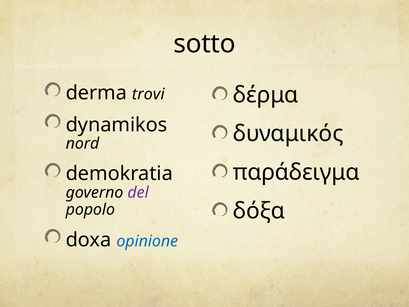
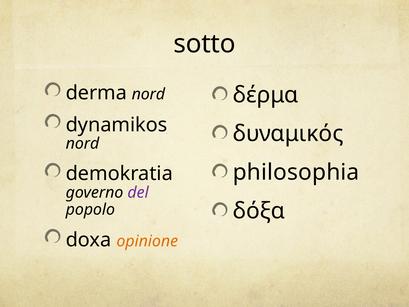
derma trovi: trovi -> nord (148, 94)
παράδειγμα: παράδειγμα -> philosophia (296, 172)
opinione colour: blue -> orange (147, 241)
